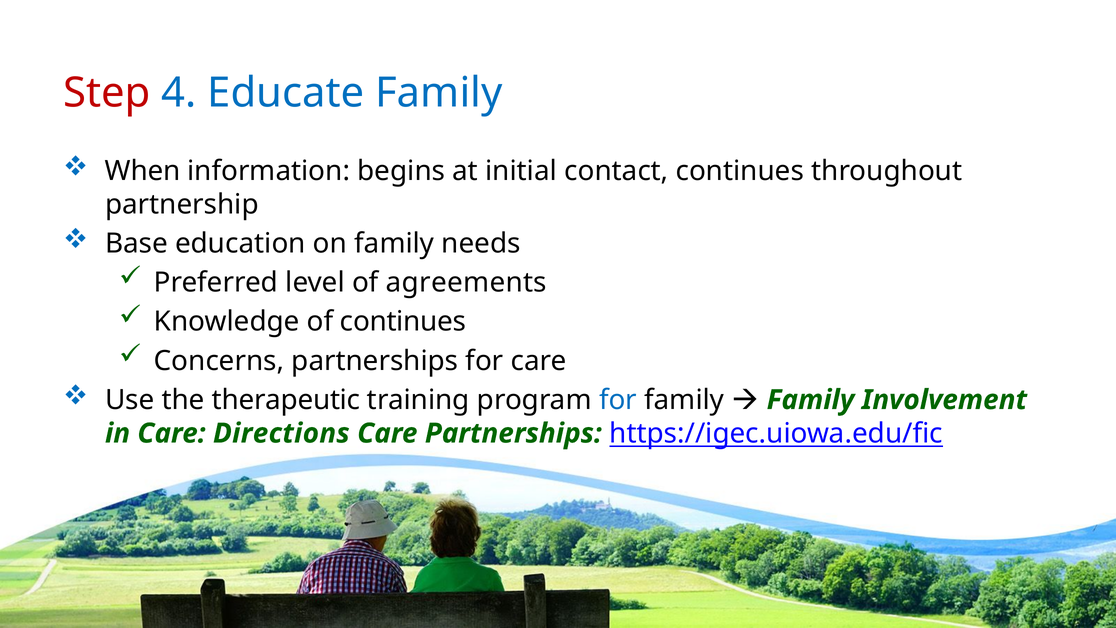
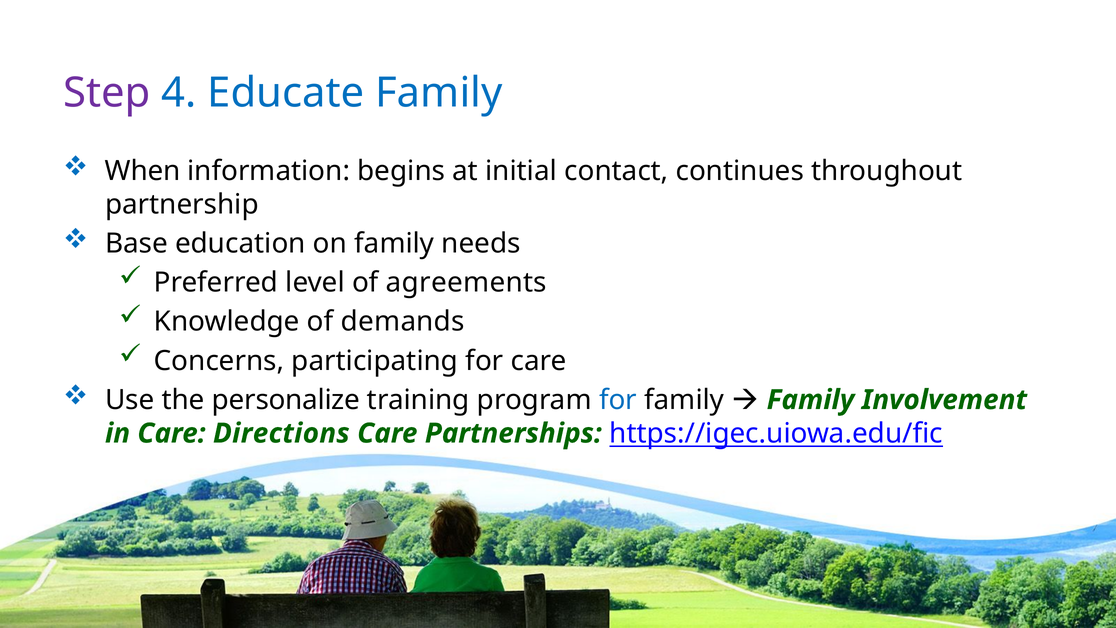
Step colour: red -> purple (107, 93)
of continues: continues -> demands (403, 322)
Concerns partnerships: partnerships -> participating (375, 361)
therapeutic: therapeutic -> personalize (286, 400)
